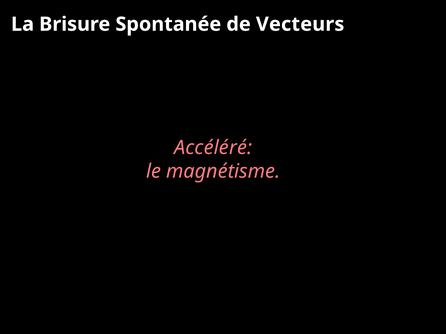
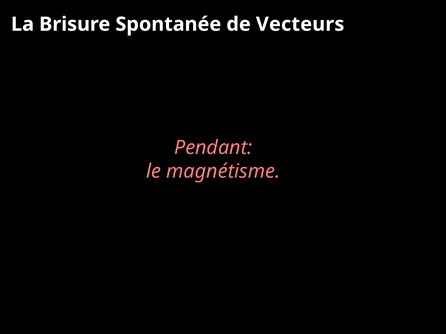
Accéléré: Accéléré -> Pendant (213, 148)
